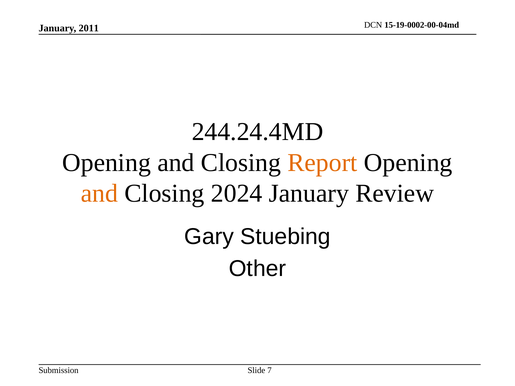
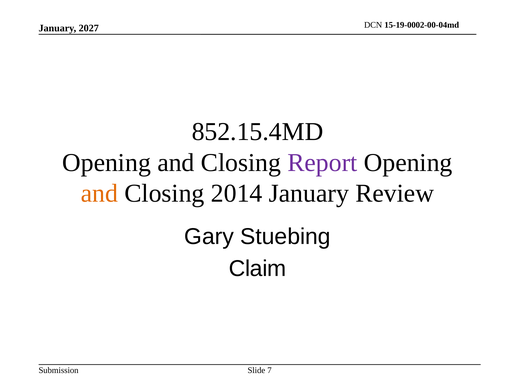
2011: 2011 -> 2027 (89, 28)
244.24.4MD: 244.24.4MD -> 852.15.4MD (257, 132)
Report colour: orange -> purple (322, 163)
2024: 2024 -> 2014 (237, 194)
Other: Other -> Claim (258, 269)
